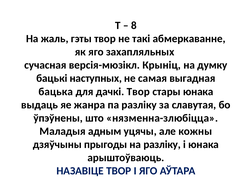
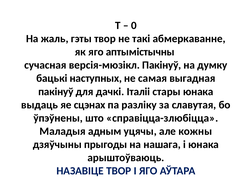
8: 8 -> 0 (134, 25)
захапляльных: захапляльных -> аптымістычны (140, 52)
версія-мюзікл Крыніц: Крыніц -> Пакінуў (162, 65)
бацька: бацька -> пакінуў (56, 92)
дачкі Твор: Твор -> Італіі (138, 92)
жанра: жанра -> сцэнах (90, 105)
нязменна-злюбіцца: нязменна-злюбіцца -> справіцца-злюбіцца (162, 118)
на разліку: разліку -> нашага (162, 144)
